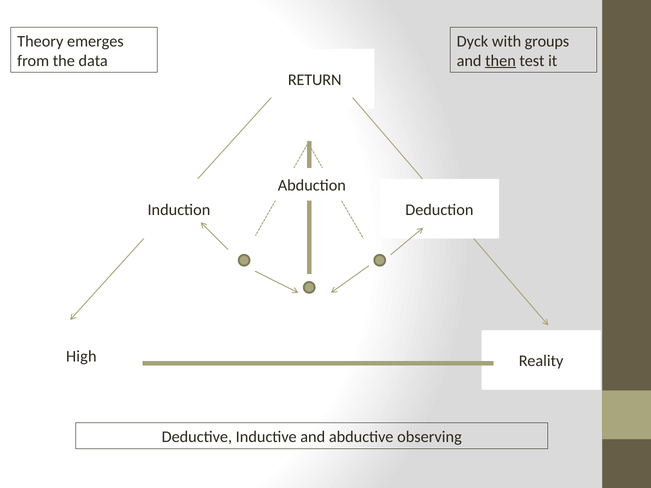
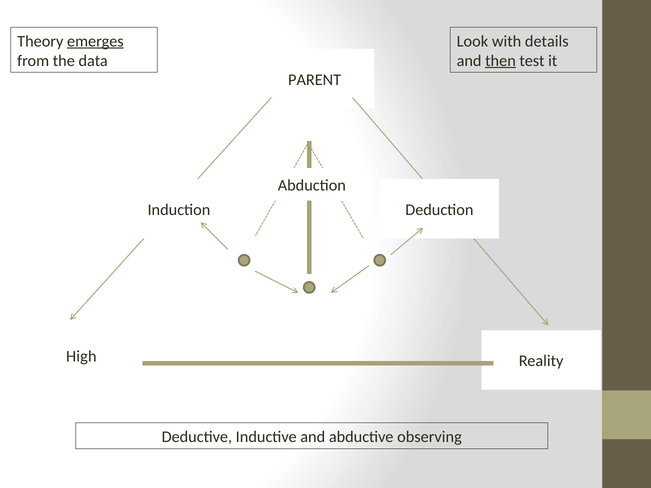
emerges underline: none -> present (95, 41)
Dyck: Dyck -> Look (472, 41)
groups: groups -> details (547, 41)
RETURN: RETURN -> PARENT (315, 80)
